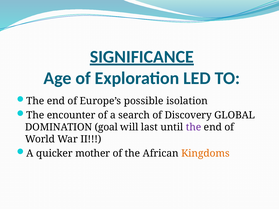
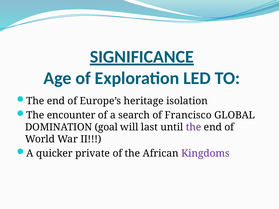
possible: possible -> heritage (144, 101)
Discovery: Discovery -> Francisco (188, 115)
mother: mother -> private (93, 153)
Kingdoms colour: orange -> purple (205, 153)
